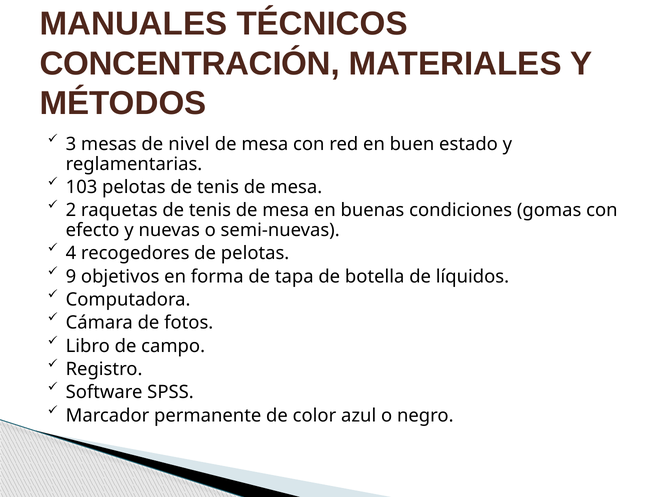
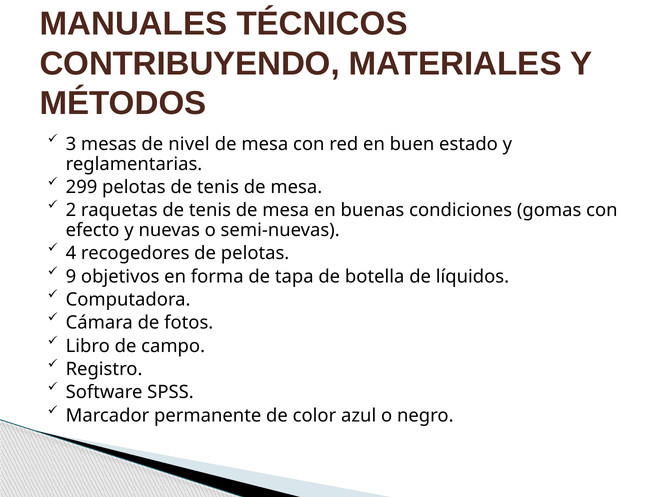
CONCENTRACIÓN: CONCENTRACIÓN -> CONTRIBUYENDO (190, 64)
103: 103 -> 299 (82, 187)
